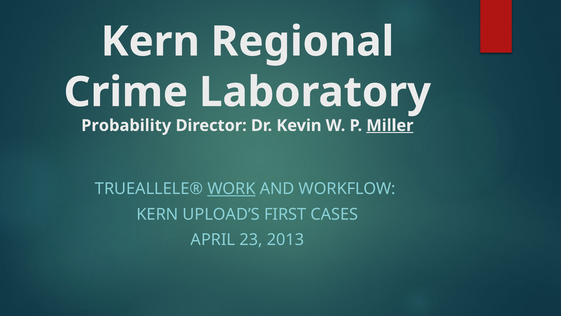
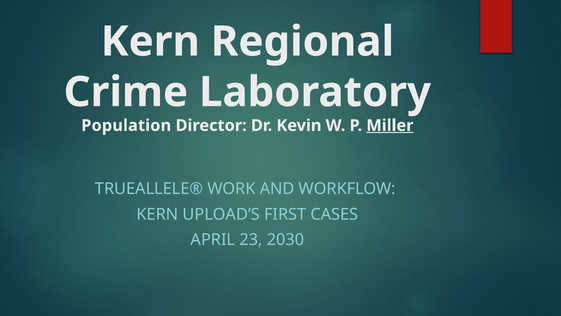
Probability: Probability -> Population (126, 125)
WORK underline: present -> none (231, 188)
2013: 2013 -> 2030 (285, 239)
